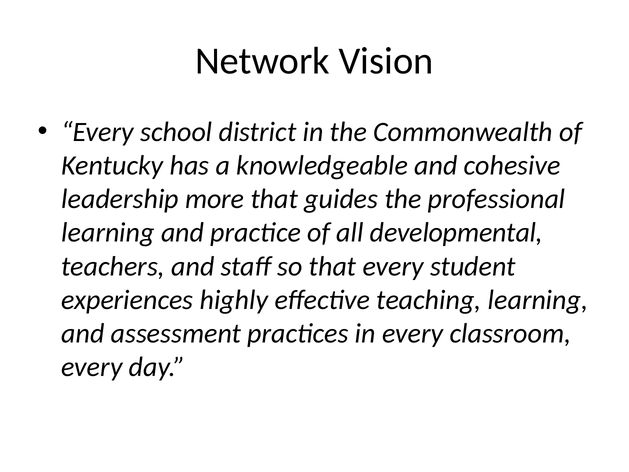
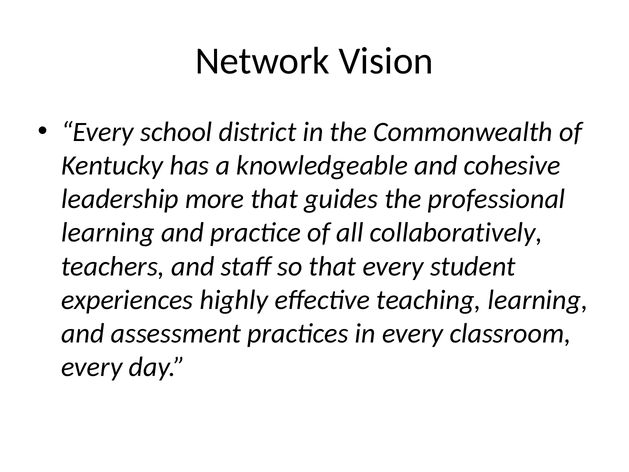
developmental: developmental -> collaboratively (456, 233)
